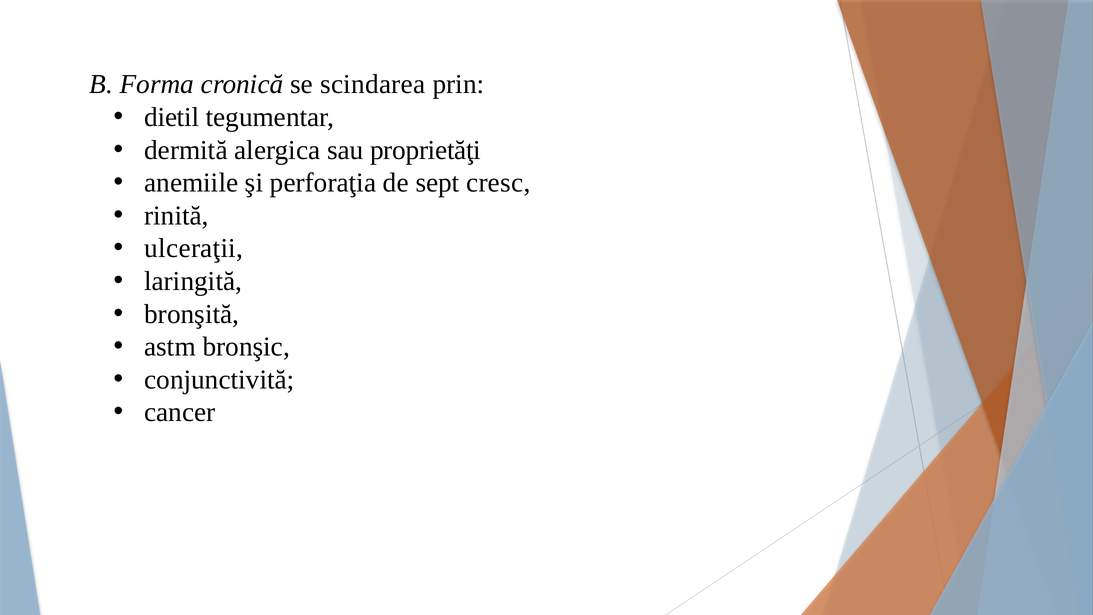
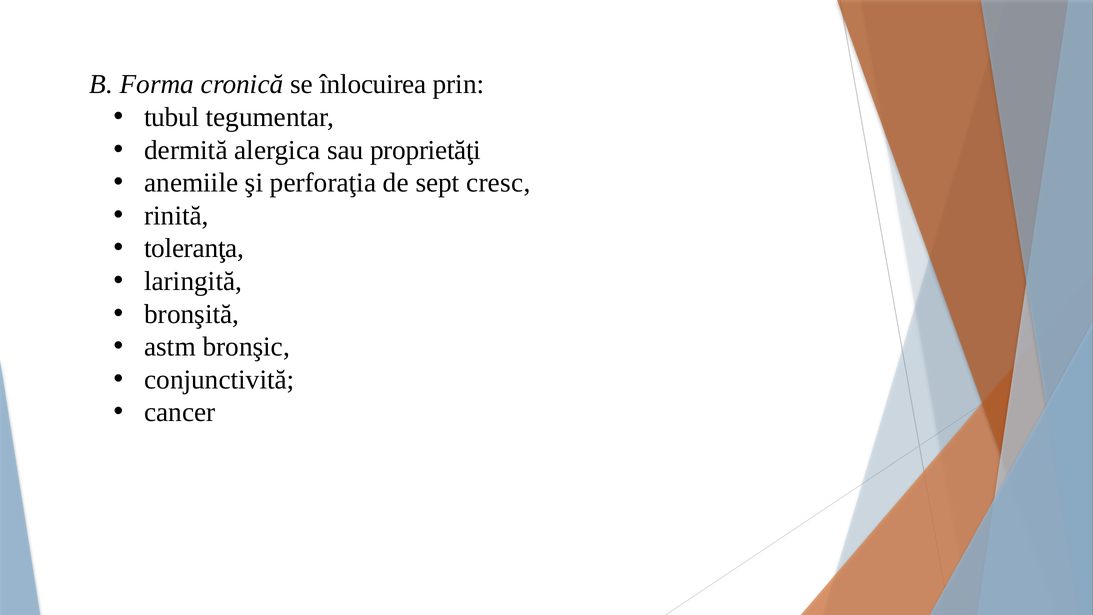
scindarea: scindarea -> înlocuirea (373, 84)
dietil: dietil -> tubul (172, 117)
ulceraţii: ulceraţii -> toleranţa (194, 248)
